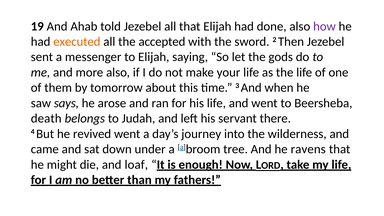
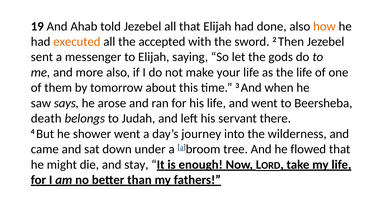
how colour: purple -> orange (324, 26)
revived: revived -> shower (92, 134)
ravens: ravens -> flowed (308, 149)
loaf: loaf -> stay (136, 165)
